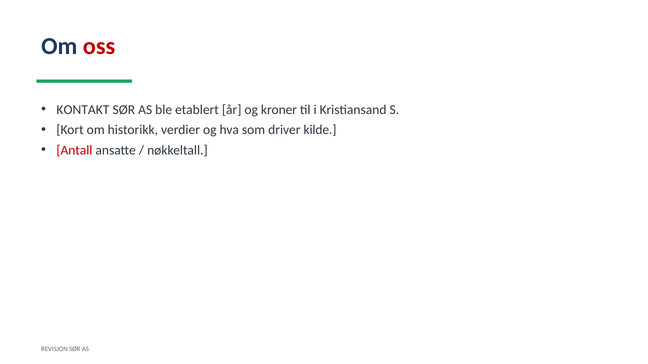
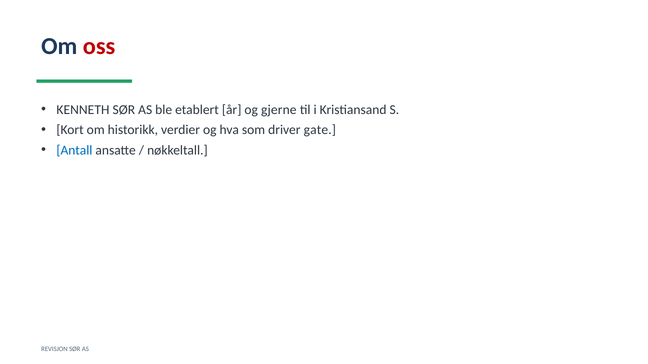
KONTAKT: KONTAKT -> KENNETH (83, 110)
kroner: kroner -> gjerne (279, 110)
kilde: kilde -> gate (320, 130)
Antall colour: red -> blue (74, 150)
